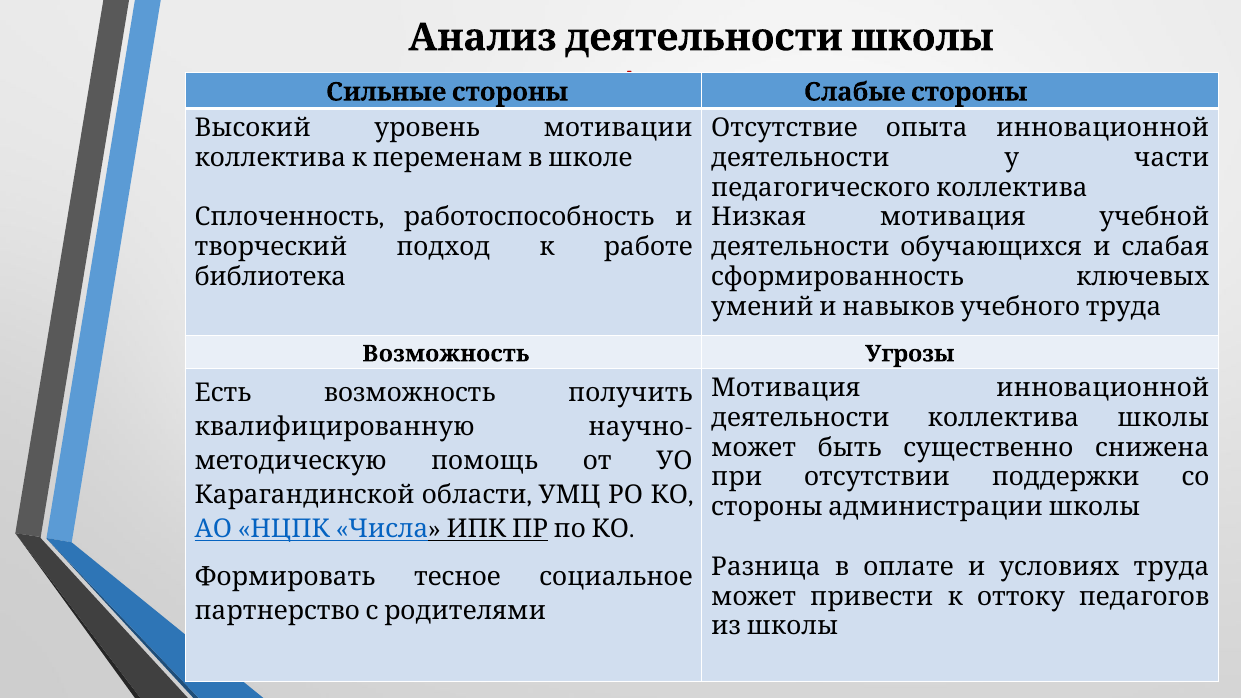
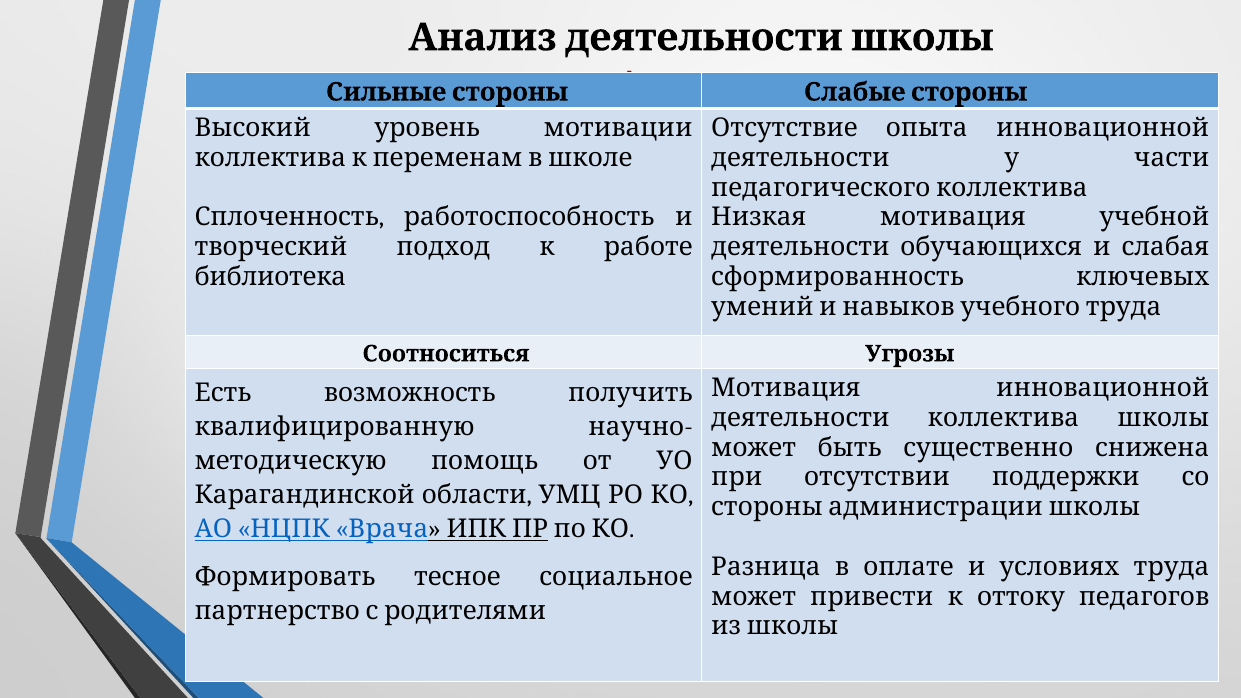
Возможность: Возможность -> Соотноситься (446, 354)
Числа: Числа -> Врача (388, 529)
